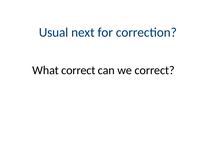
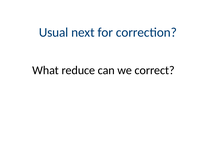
What correct: correct -> reduce (78, 70)
